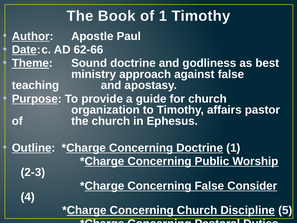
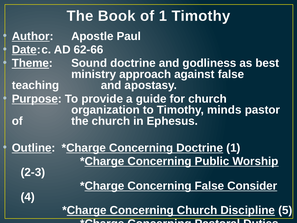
affairs: affairs -> minds (224, 110)
